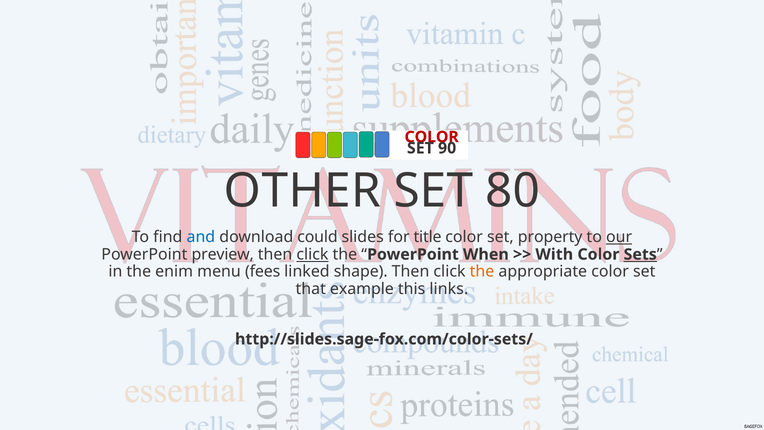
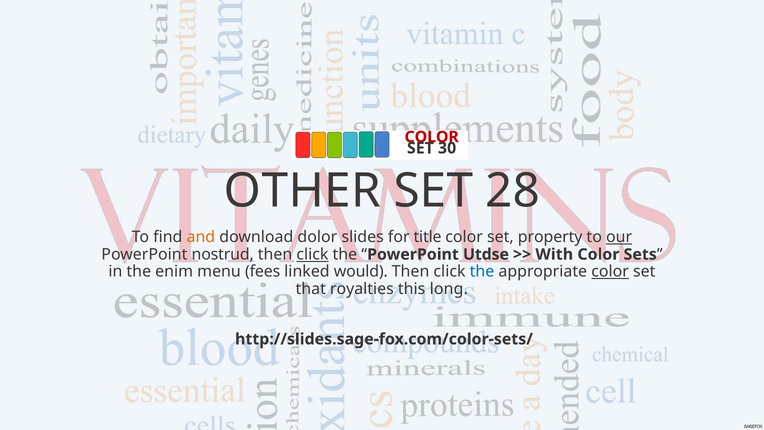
90: 90 -> 30 (447, 148)
80: 80 -> 28 (513, 191)
and colour: blue -> orange (201, 237)
could: could -> dolor (317, 237)
preview: preview -> nostrud (223, 254)
When: When -> Utdse (486, 254)
Sets underline: present -> none (640, 254)
shape: shape -> would (361, 271)
the colour: orange -> blue (482, 271)
color underline: none -> present (610, 271)
example: example -> royalties (362, 289)
links: links -> long (449, 289)
